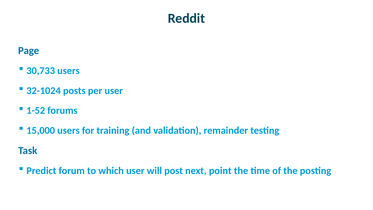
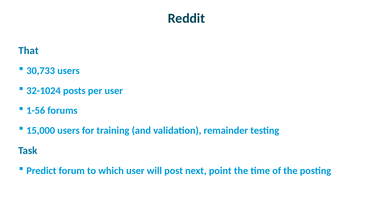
Page: Page -> That (29, 51)
1-52: 1-52 -> 1-56 (36, 110)
